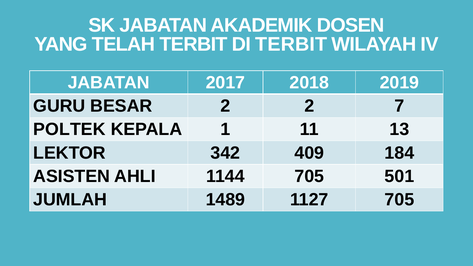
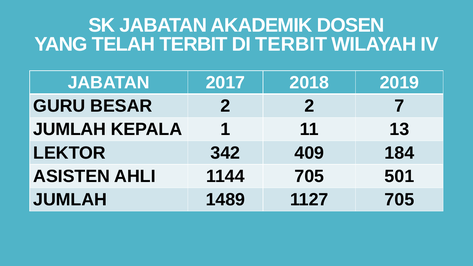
POLTEK: POLTEK -> JUMLAH (70, 129)
